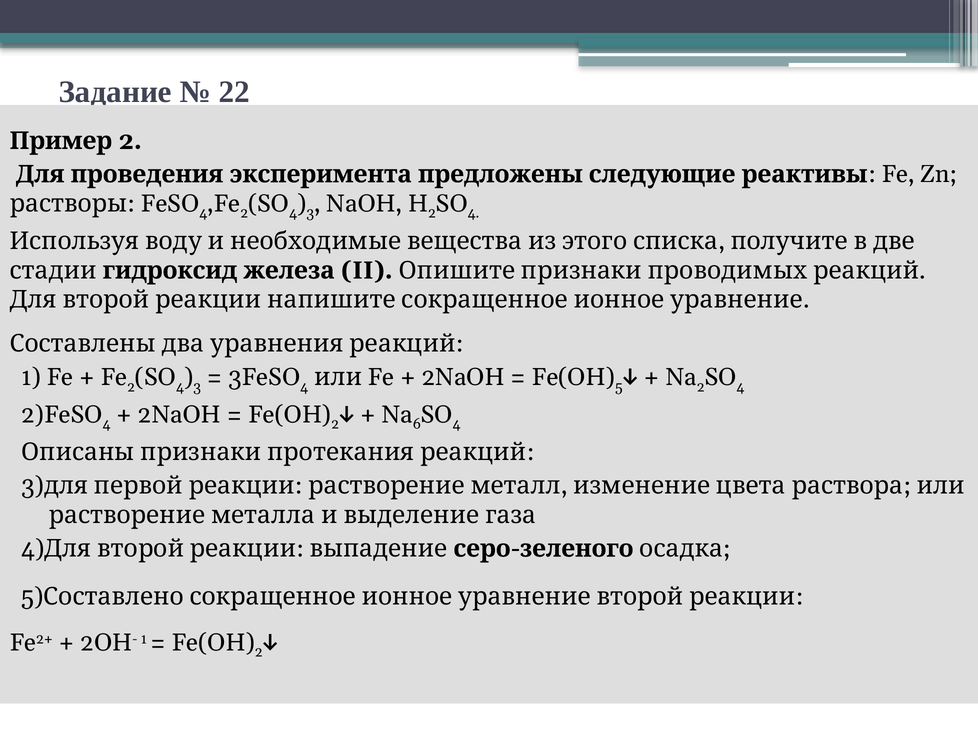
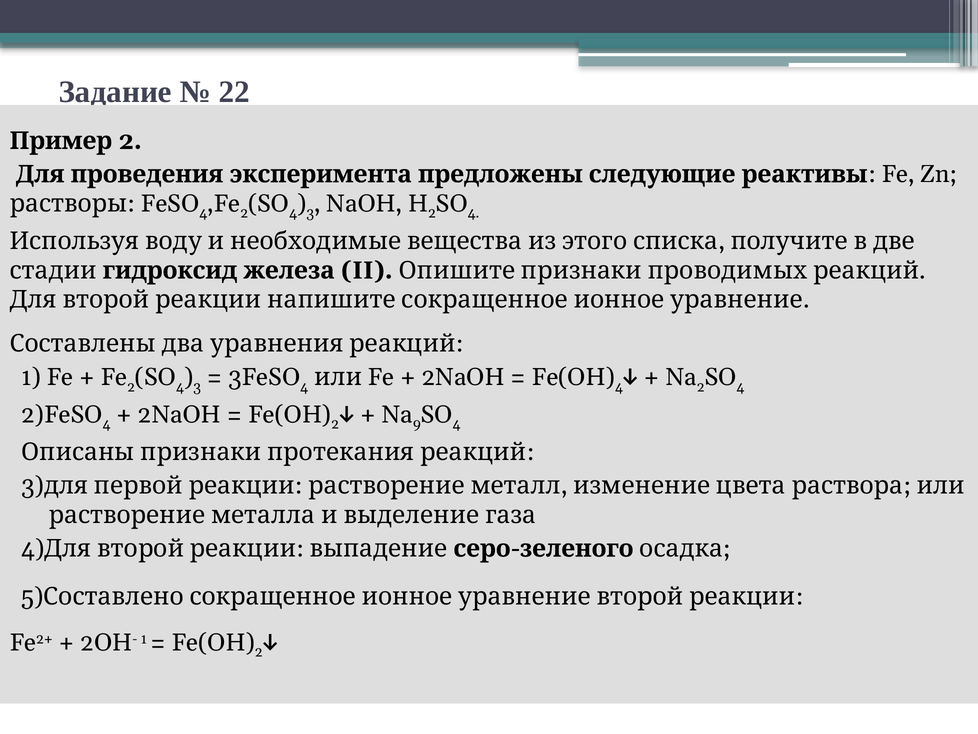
5: 5 -> 4 (619, 387)
6: 6 -> 9 (417, 424)
